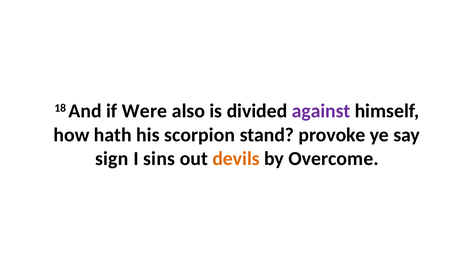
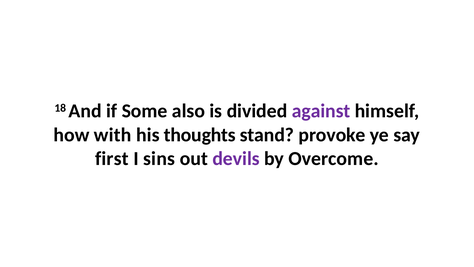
Were: Were -> Some (145, 111)
hath: hath -> with (113, 135)
scorpion: scorpion -> thoughts (200, 135)
sign: sign -> first (112, 158)
devils colour: orange -> purple (236, 158)
